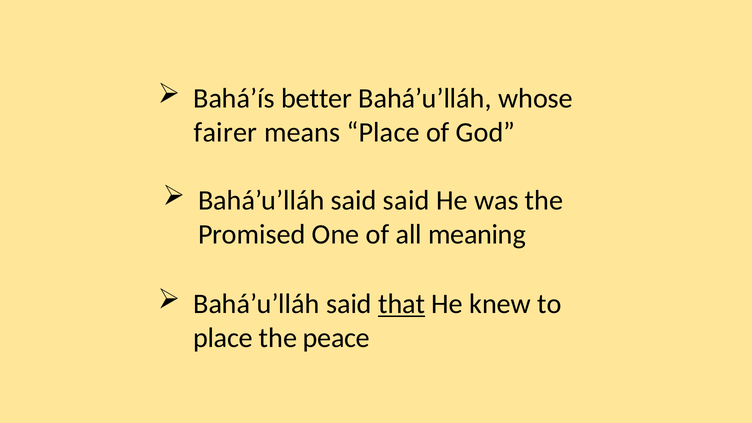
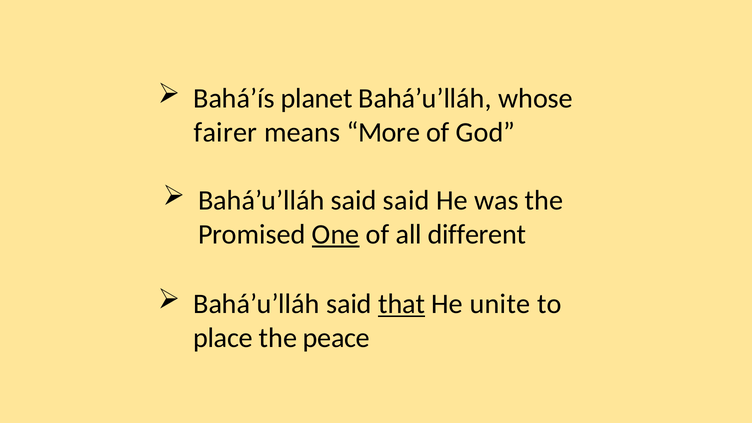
better: better -> planet (317, 98)
means Place: Place -> More (383, 132)
One underline: none -> present (336, 234)
meaning: meaning -> different (477, 234)
knew: knew -> unite (500, 304)
